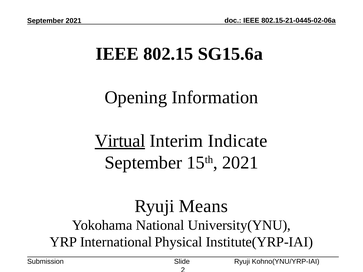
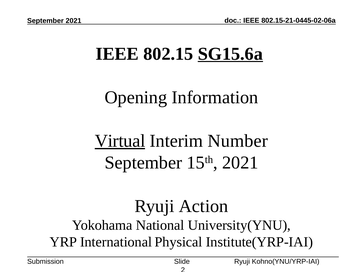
SG15.6a underline: none -> present (230, 54)
Indicate: Indicate -> Number (238, 141)
Means: Means -> Action (204, 206)
